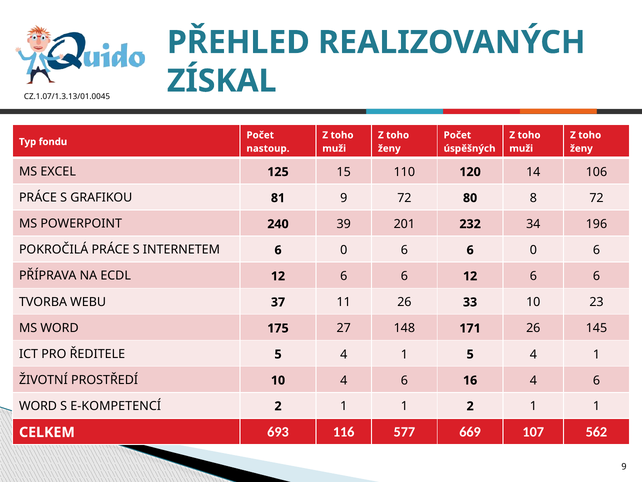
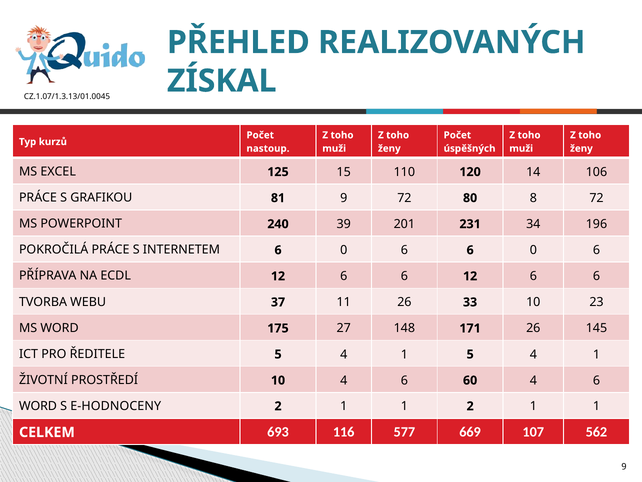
fondu: fondu -> kurzů (53, 142)
232: 232 -> 231 (470, 224)
16: 16 -> 60 (470, 380)
E-KOMPETENCÍ: E-KOMPETENCÍ -> E-HODNOCENY (116, 406)
